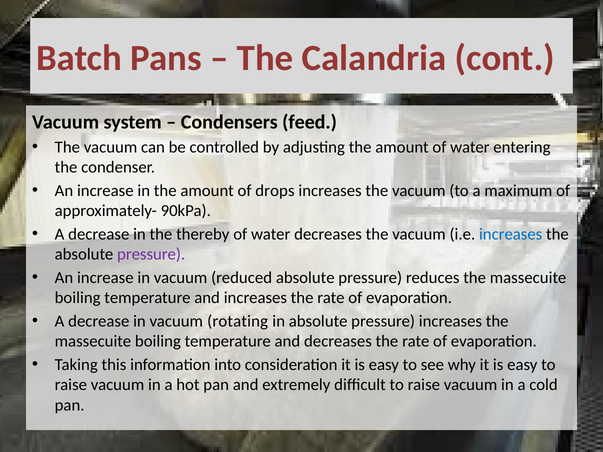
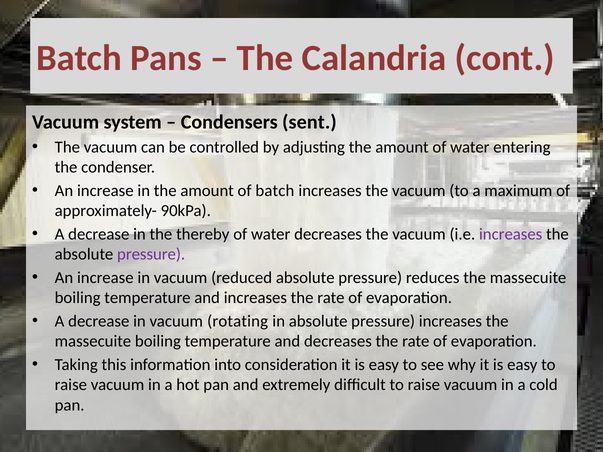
feed: feed -> sent (309, 122)
of drops: drops -> batch (275, 191)
increases colour: blue -> purple (511, 234)
